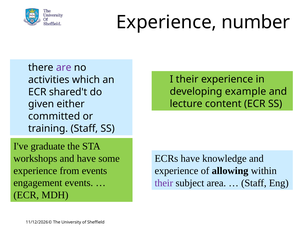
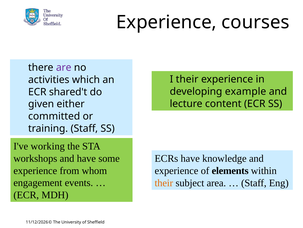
number: number -> courses (255, 22)
graduate: graduate -> working (48, 146)
from events: events -> whom (94, 170)
allowing: allowing -> elements (230, 170)
their colour: purple -> orange (164, 182)
